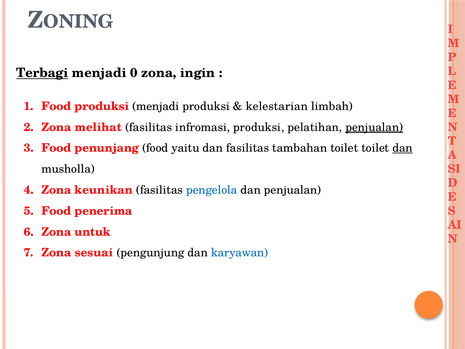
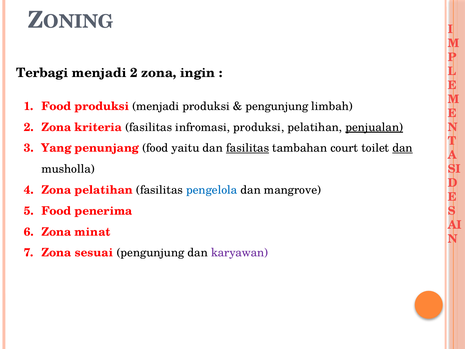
Terbagi underline: present -> none (42, 73)
menjadi 0: 0 -> 2 (134, 73)
kelestarian: kelestarian -> pengunjung (277, 106)
melihat: melihat -> kriteria (98, 127)
Food: Food -> Yang (56, 148)
fasilitas underline: none -> present (248, 148)
tambahan toilet: toilet -> court (344, 148)
Zona keunikan: keunikan -> pelatihan (104, 190)
dan penjualan: penjualan -> mangrove (293, 190)
untuk: untuk -> minat (93, 232)
karyawan colour: blue -> purple (240, 253)
